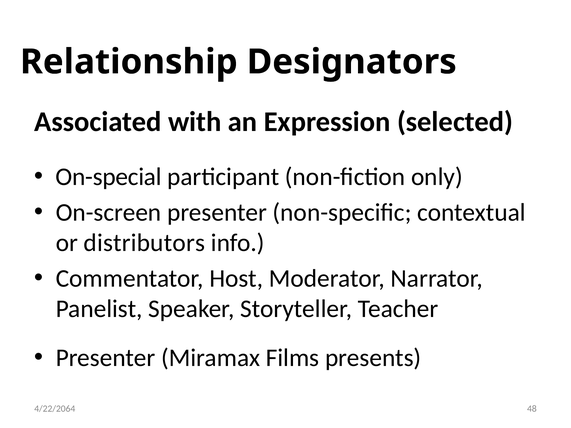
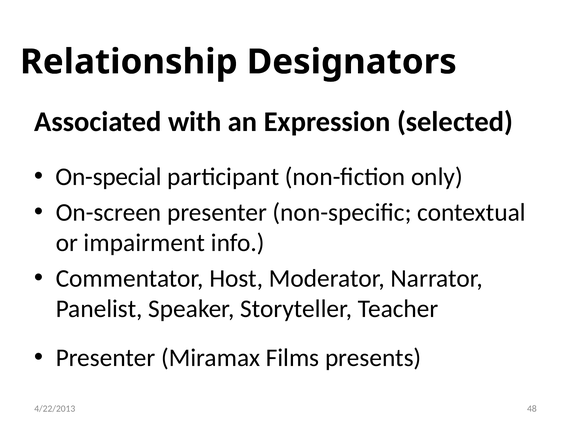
distributors: distributors -> impairment (144, 243)
4/22/2064: 4/22/2064 -> 4/22/2013 (55, 409)
